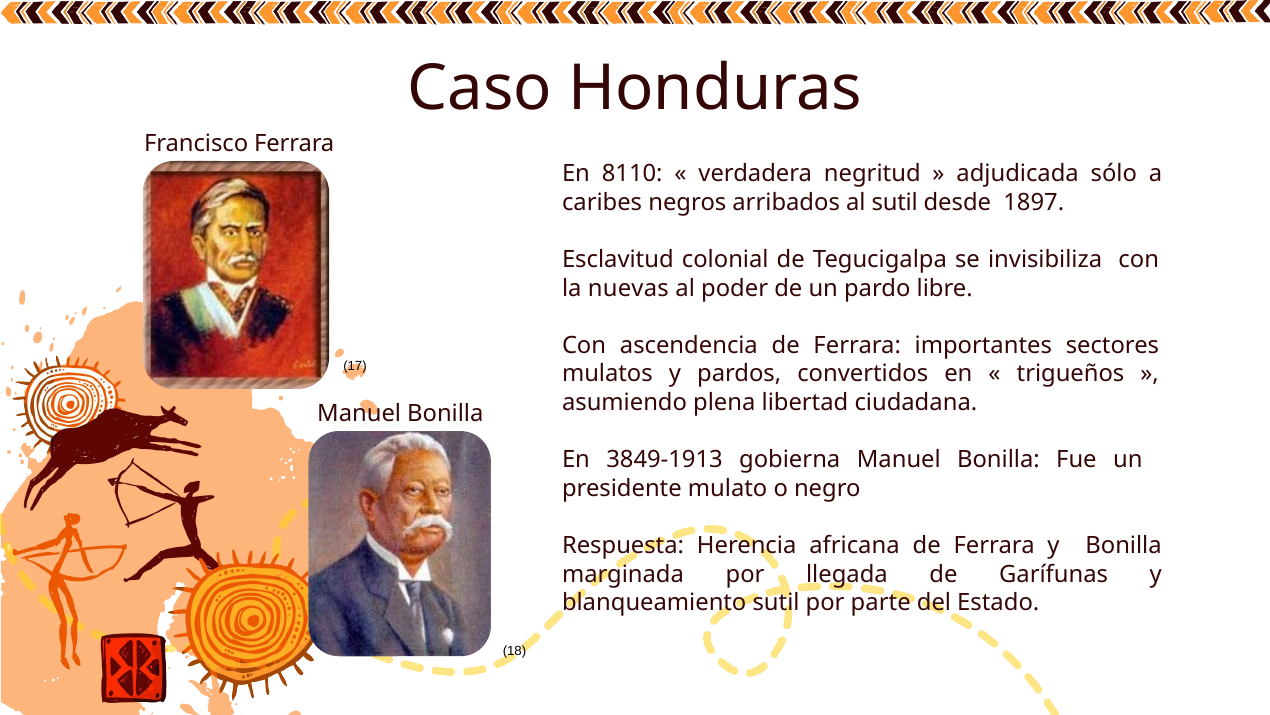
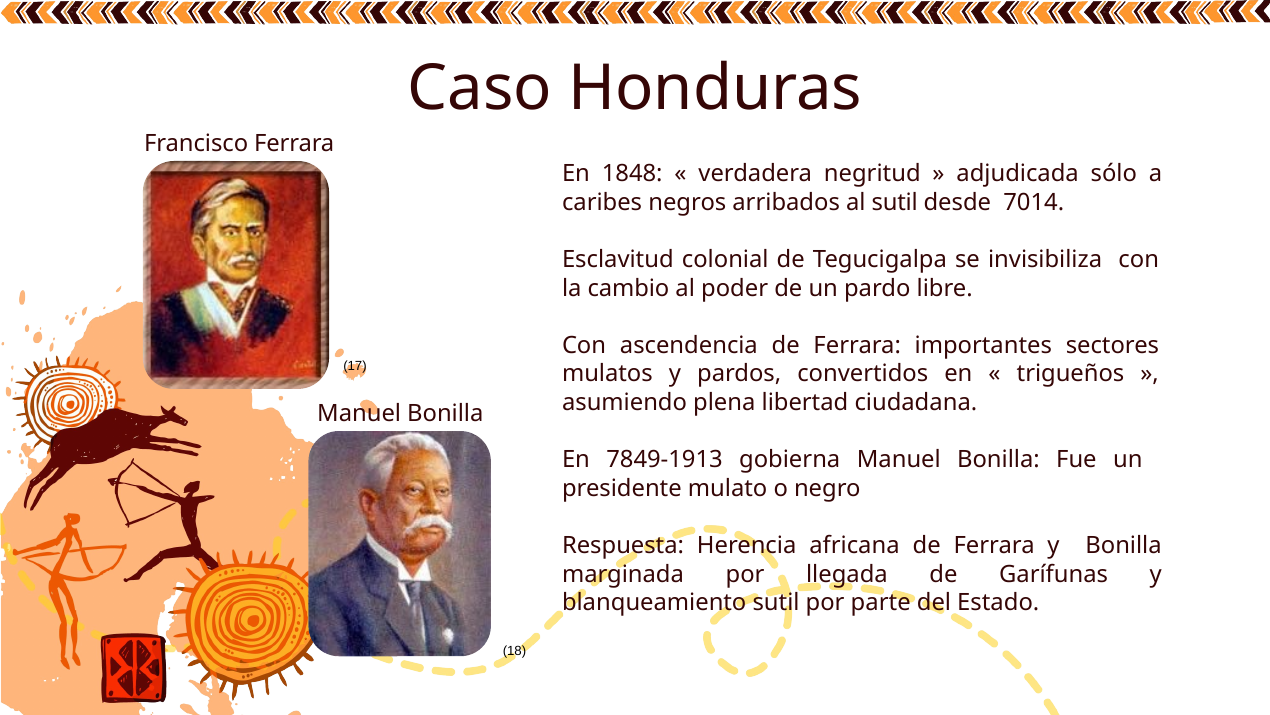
8110: 8110 -> 1848 (632, 174)
1897: 1897 -> 7014 (1034, 202)
nuevas: nuevas -> cambio (628, 288)
3849-1913: 3849-1913 -> 7849-1913 (665, 459)
